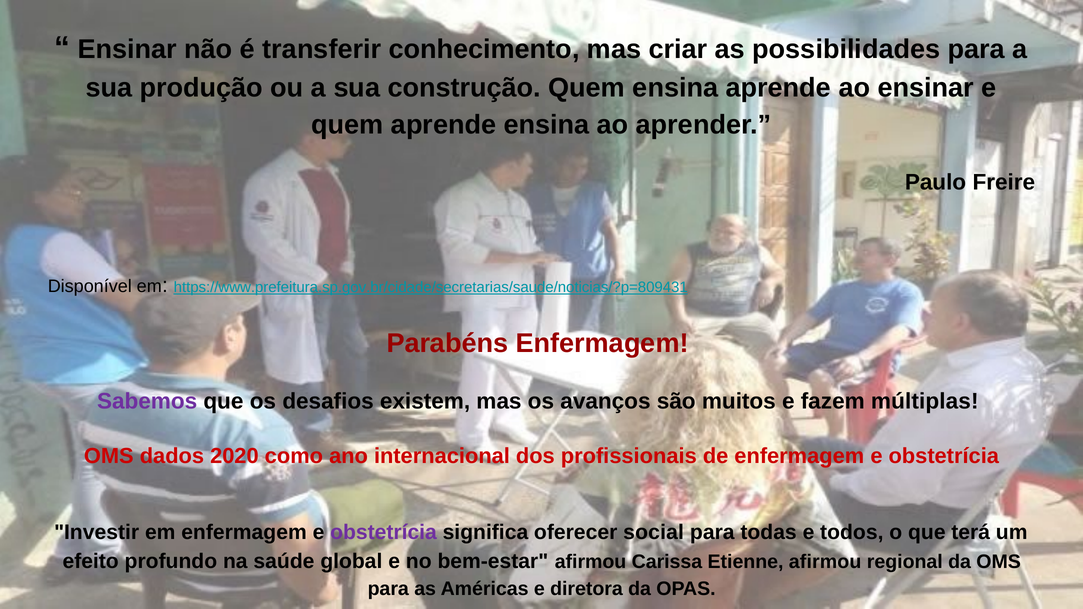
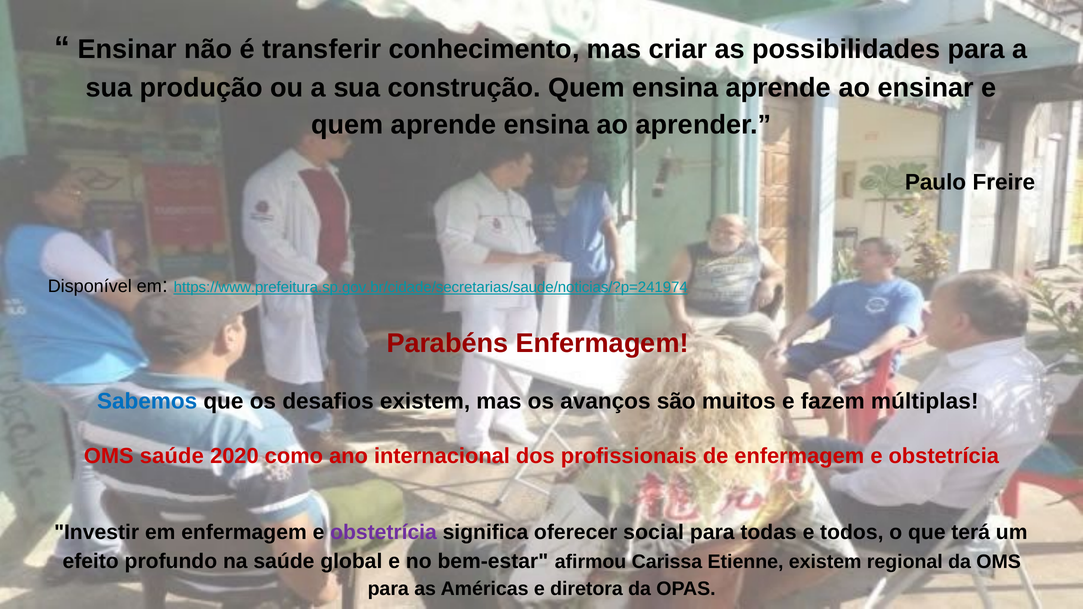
https://www.prefeitura.sp.gov.br/cidade/secretarias/saude/noticias/?p=809431: https://www.prefeitura.sp.gov.br/cidade/secretarias/saude/noticias/?p=809431 -> https://www.prefeitura.sp.gov.br/cidade/secretarias/saude/noticias/?p=241974 (431, 287)
Sabemos colour: purple -> blue (147, 401)
OMS dados: dados -> saúde (172, 456)
Etienne afirmou: afirmou -> existem (825, 562)
